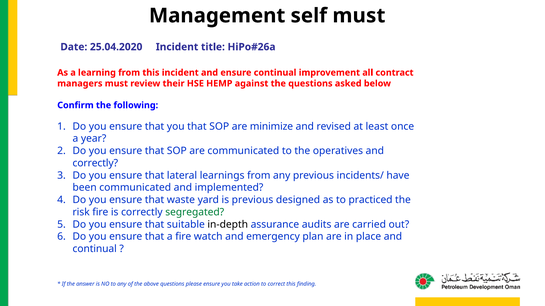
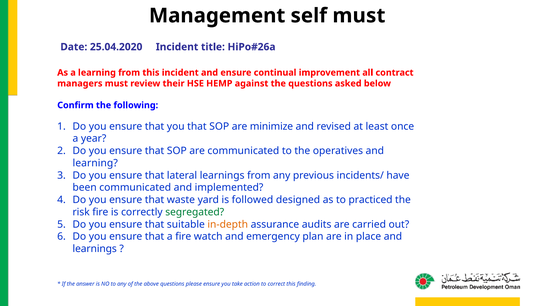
correctly: correctly -> learning (95, 163)
is previous: previous -> followed (252, 200)
in-depth colour: black -> orange (228, 225)
continual: continual -> learnings (95, 249)
